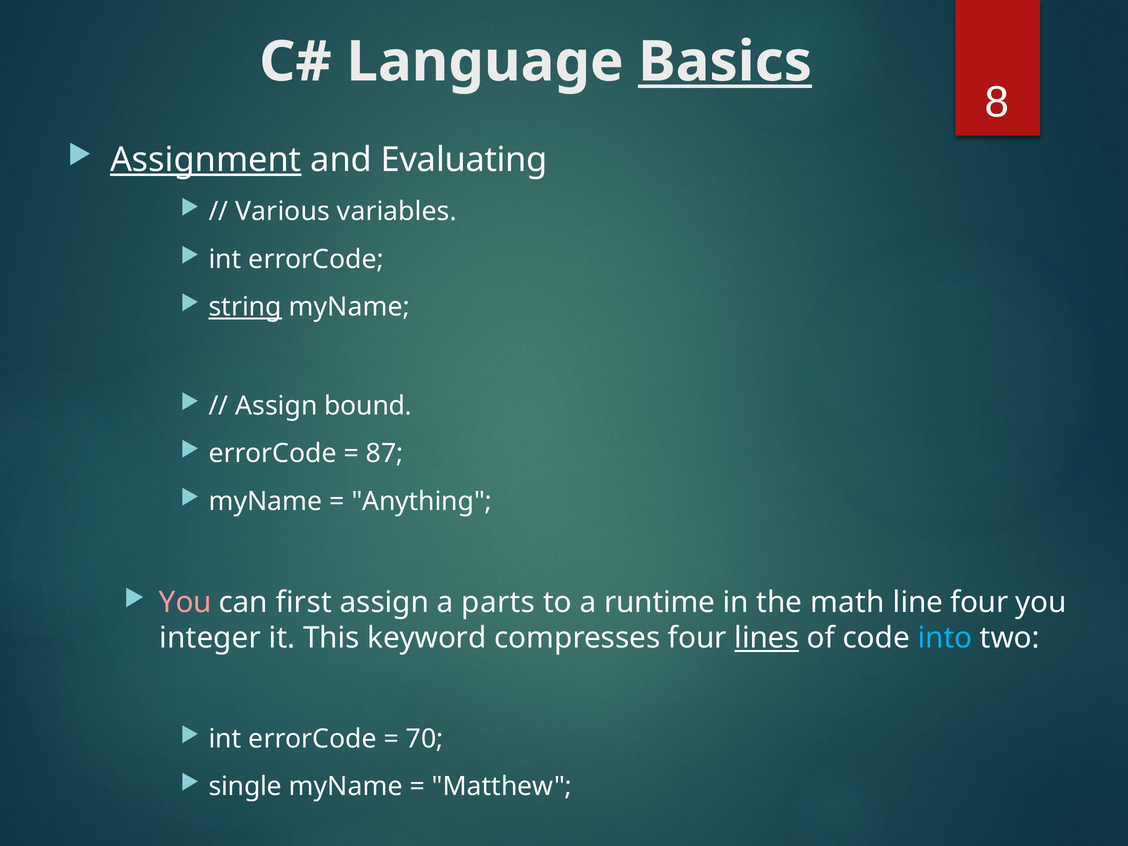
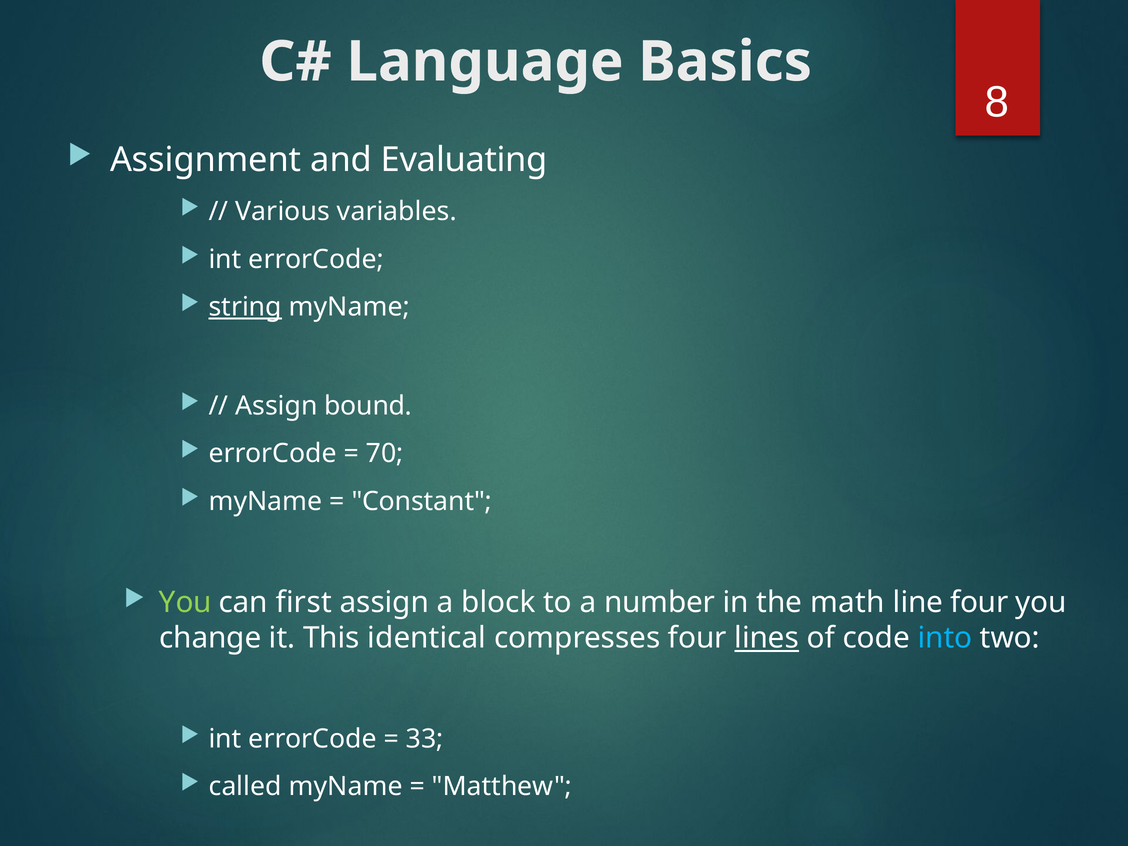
Basics underline: present -> none (725, 62)
Assignment underline: present -> none (206, 160)
87: 87 -> 70 (385, 454)
Anything: Anything -> Constant (422, 501)
You colour: pink -> light green (185, 602)
parts: parts -> block (498, 602)
runtime: runtime -> number (660, 602)
integer: integer -> change (210, 638)
keyword: keyword -> identical (427, 638)
70: 70 -> 33 (425, 739)
single: single -> called (245, 786)
